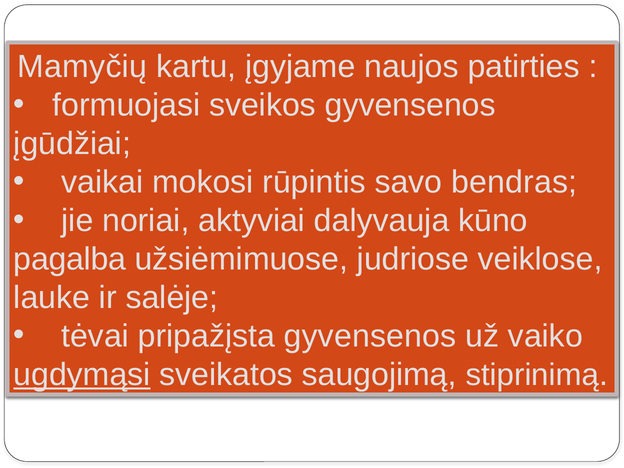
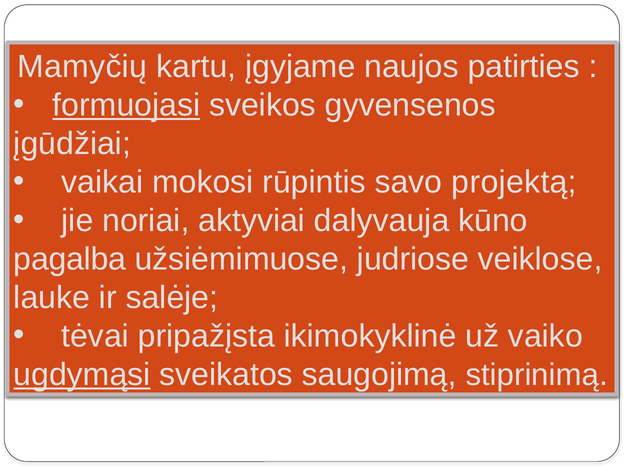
formuojasi underline: none -> present (126, 105)
bendras: bendras -> projektą (514, 182)
pripažįsta gyvensenos: gyvensenos -> ikimokyklinė (370, 336)
